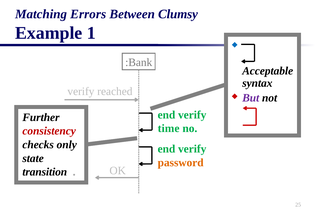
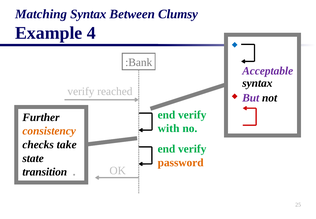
Matching Errors: Errors -> Syntax (88, 14)
1: 1 -> 4 (91, 33)
Acceptable colour: black -> purple (268, 71)
time: time -> with (169, 128)
consistency colour: red -> orange (49, 131)
only: only -> take (67, 145)
